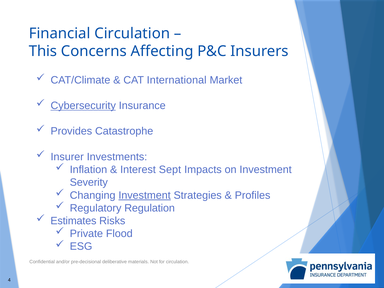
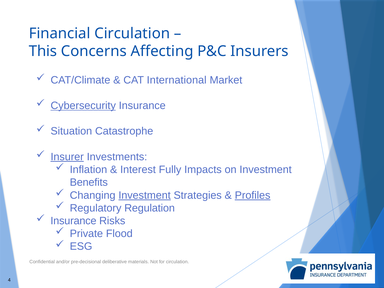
Provides: Provides -> Situation (71, 131)
Insurer underline: none -> present (67, 157)
Sept: Sept -> Fully (170, 170)
Severity: Severity -> Benefits (89, 182)
Profiles underline: none -> present (253, 195)
Estimates: Estimates -> Insurance (73, 221)
